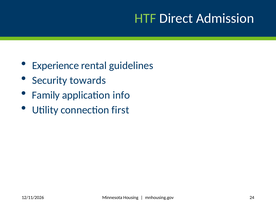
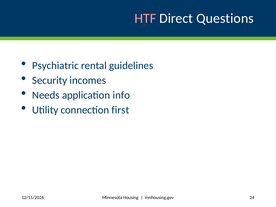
HTF colour: light green -> pink (145, 18)
Admission: Admission -> Questions (225, 18)
Experience: Experience -> Psychiatric (55, 66)
towards: towards -> incomes (88, 80)
Family: Family -> Needs (46, 95)
